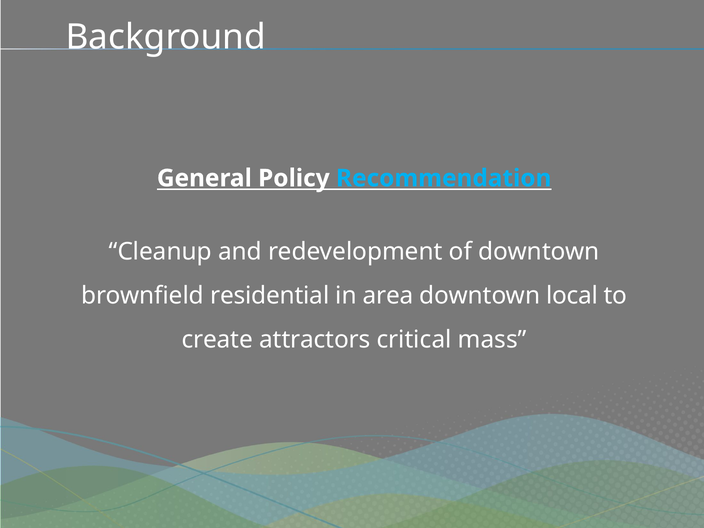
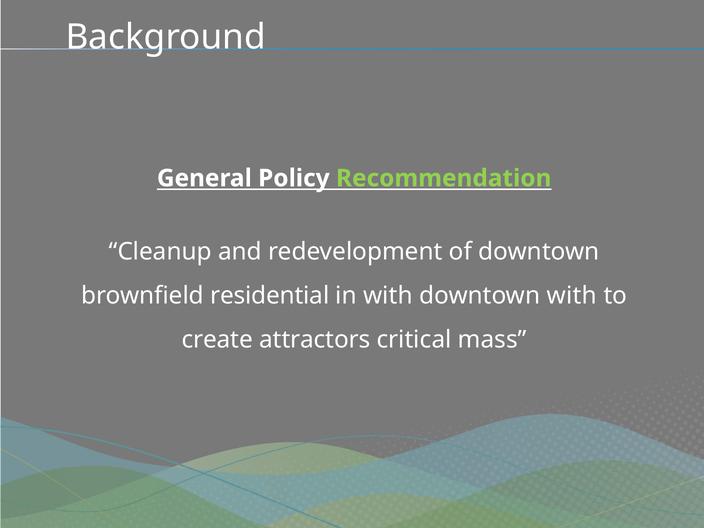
Recommendation colour: light blue -> light green (444, 178)
in area: area -> with (388, 296)
downtown local: local -> with (572, 296)
